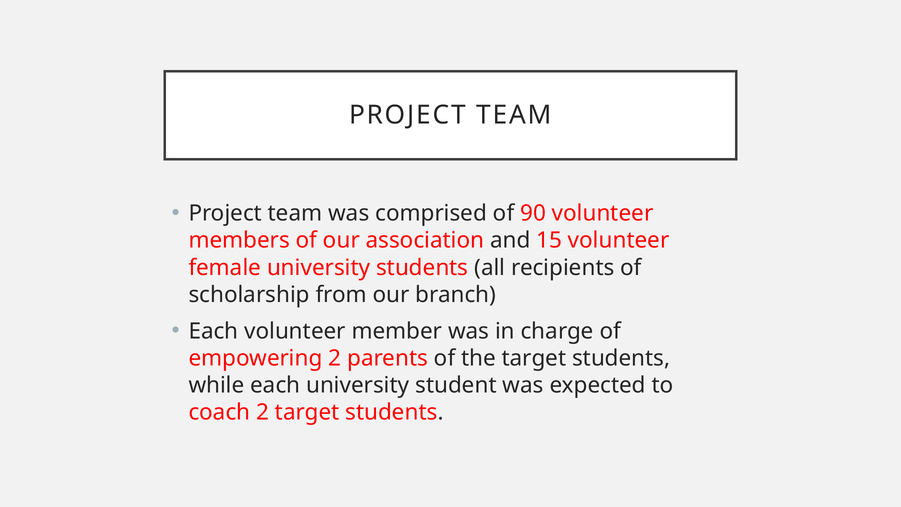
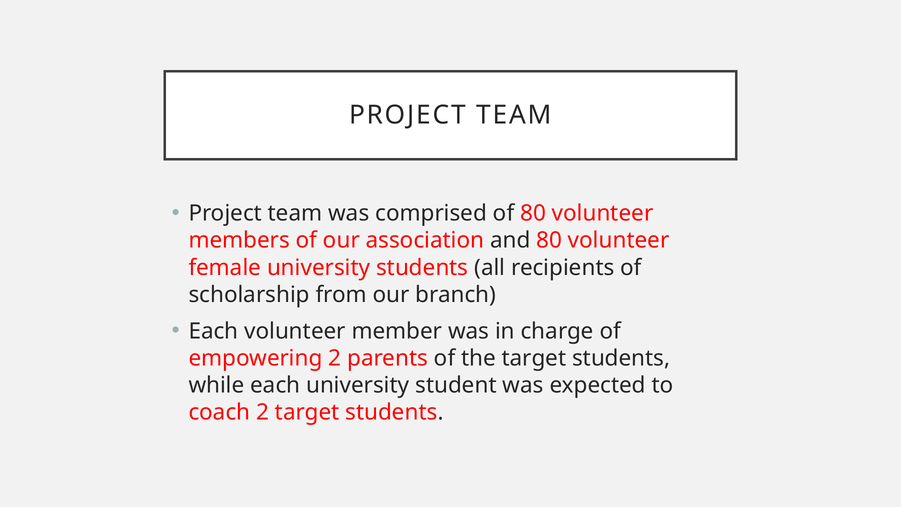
of 90: 90 -> 80 (533, 213)
and 15: 15 -> 80 (549, 240)
